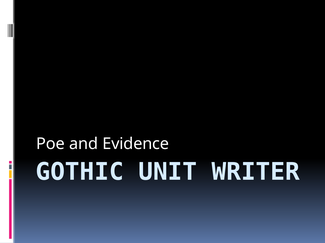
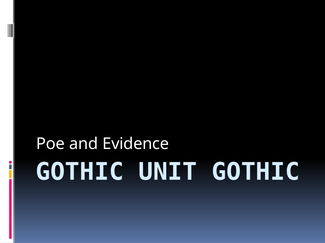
UNIT WRITER: WRITER -> GOTHIC (256, 172)
